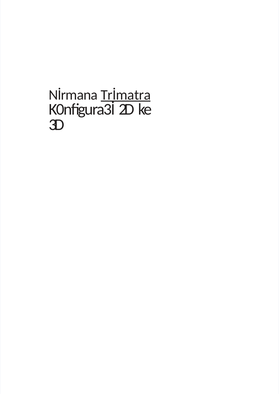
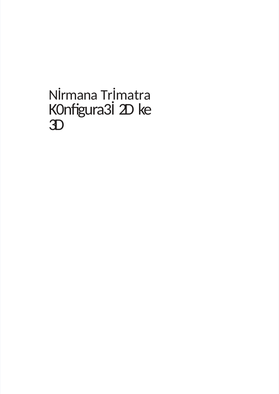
Trİmatra underline: present -> none (126, 95)
